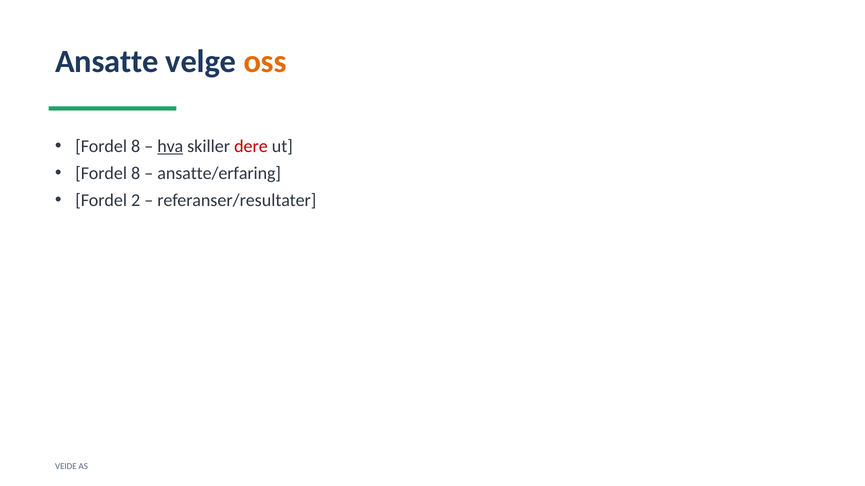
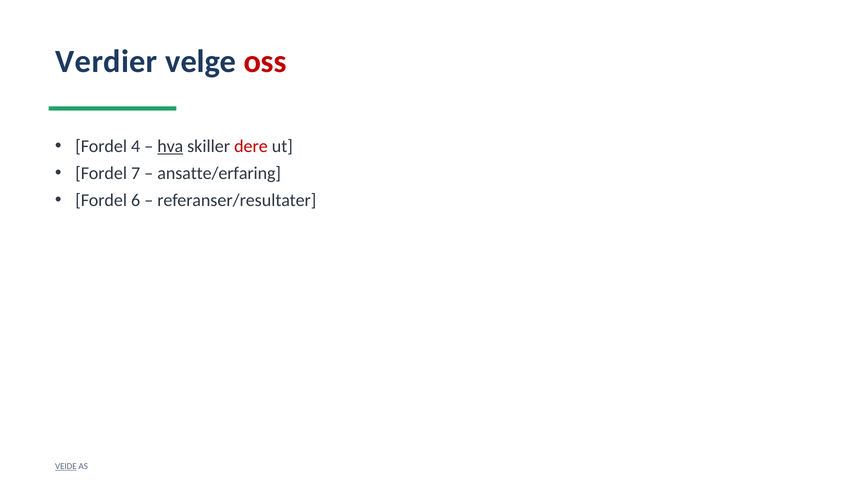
Ansatte: Ansatte -> Verdier (106, 62)
oss colour: orange -> red (265, 62)
8: 8 -> 4 (136, 147)
8: 8 -> 7 (136, 174)
2: 2 -> 6 (136, 201)
VEIDE underline: none -> present (66, 467)
